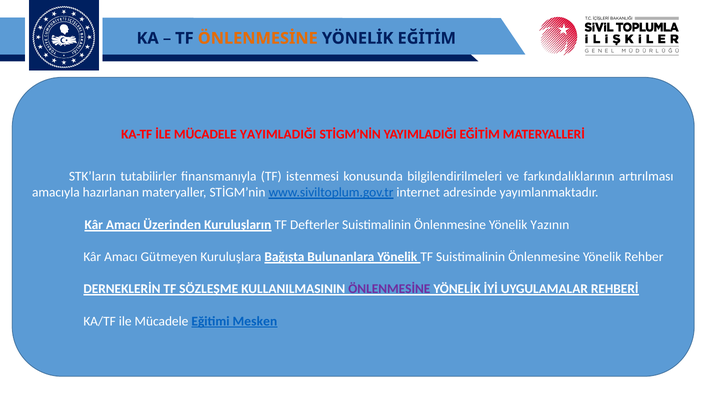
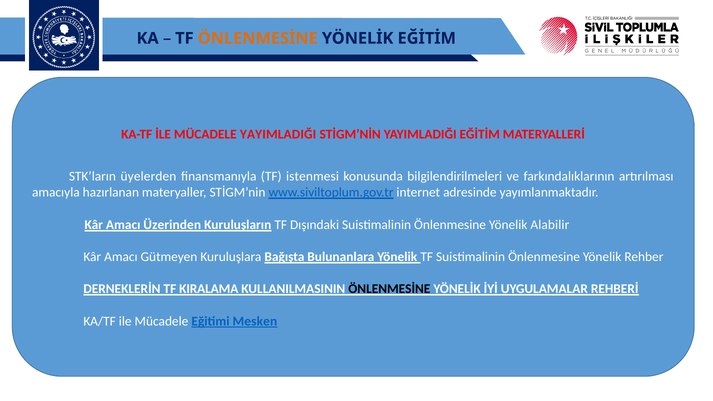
tutabilirler: tutabilirler -> üyelerden (148, 177)
Defterler: Defterler -> Dışındaki (315, 225)
Yazının: Yazının -> Alabilir (550, 225)
SÖZLEŞME: SÖZLEŞME -> KIRALAMA (209, 289)
ÖNLENMESİNE colour: purple -> black (389, 289)
